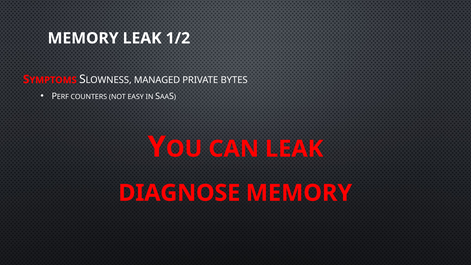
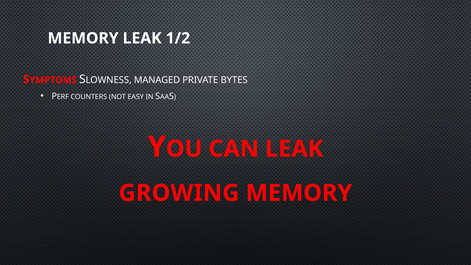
DIAGNOSE: DIAGNOSE -> GROWING (179, 193)
